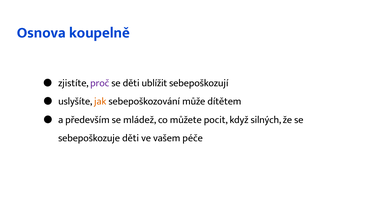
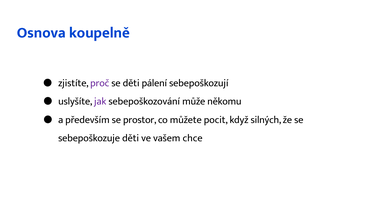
ublížit: ublížit -> pálení (154, 83)
jak colour: orange -> purple (100, 101)
dítětem: dítětem -> někomu (224, 101)
mládež: mládež -> prostor (140, 119)
péče: péče -> chce (193, 138)
